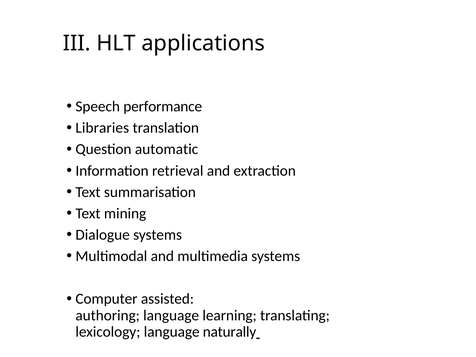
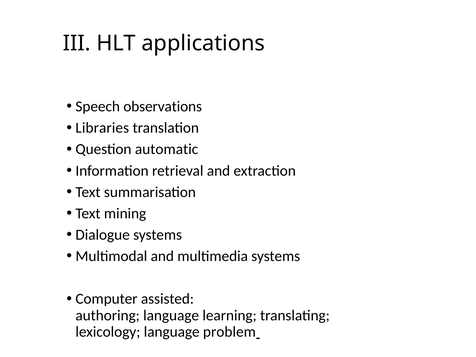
performance: performance -> observations (163, 107)
naturally: naturally -> problem (229, 332)
